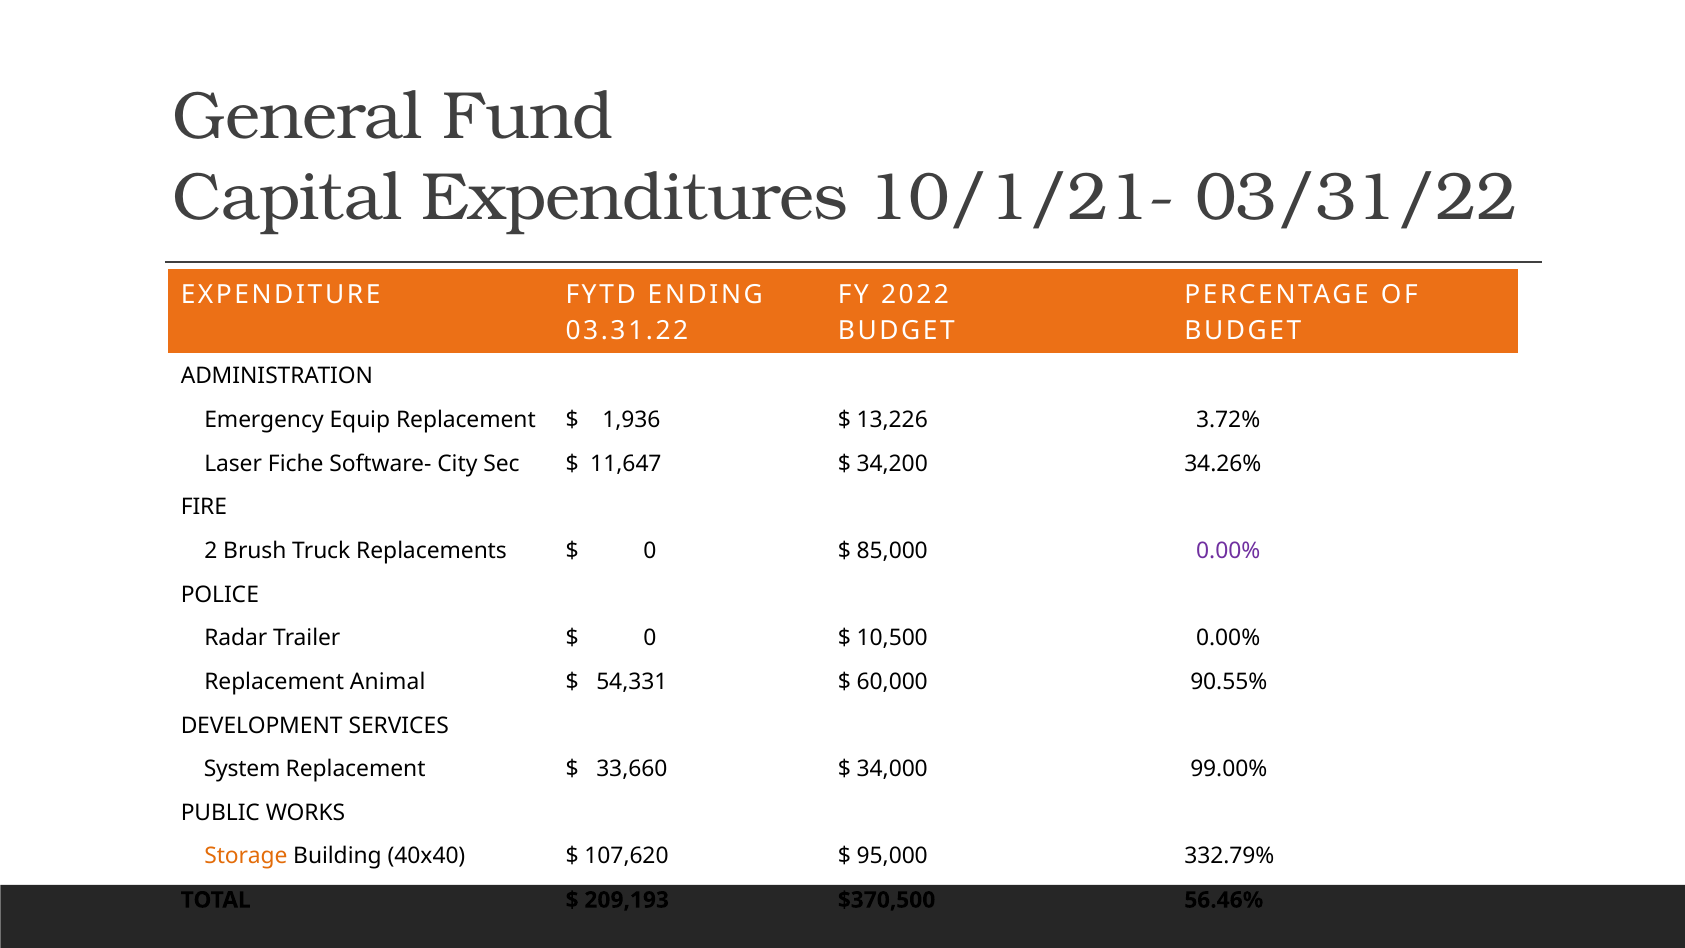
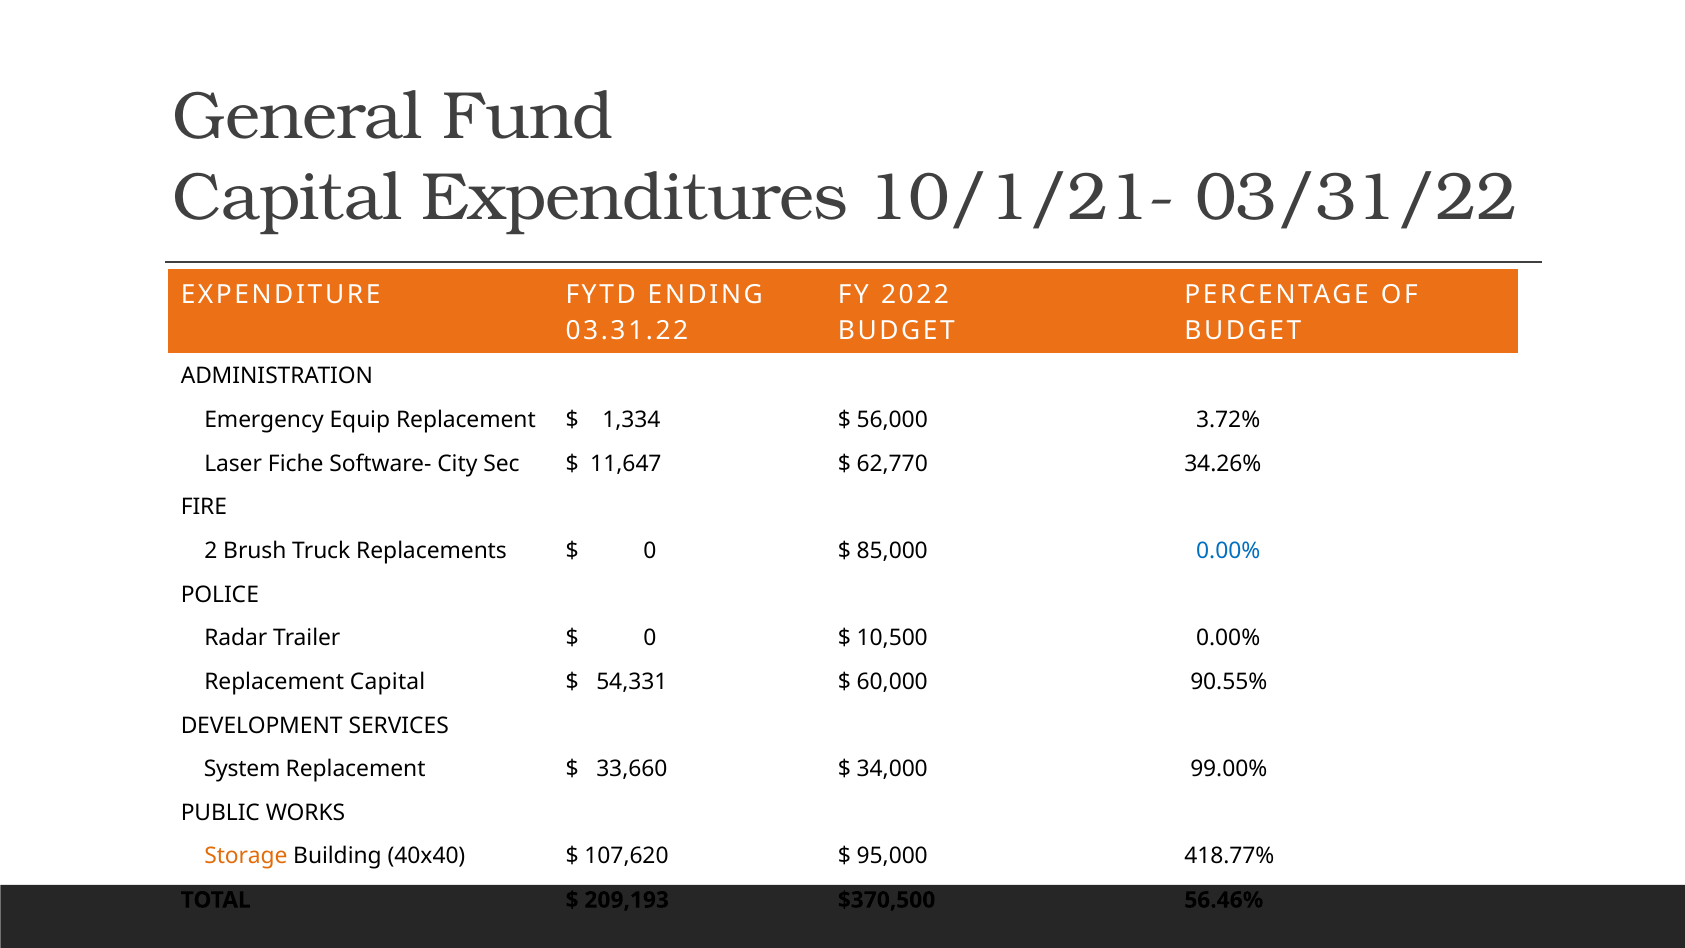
1,936: 1,936 -> 1,334 (631, 420)
13,226: 13,226 -> 56,000 (892, 420)
34,200: 34,200 -> 62,770 (892, 464)
0.00% colour: purple -> blue (1228, 551)
Replacement Animal: Animal -> Capital (388, 682)
332.79%: 332.79% -> 418.77% (1229, 856)
